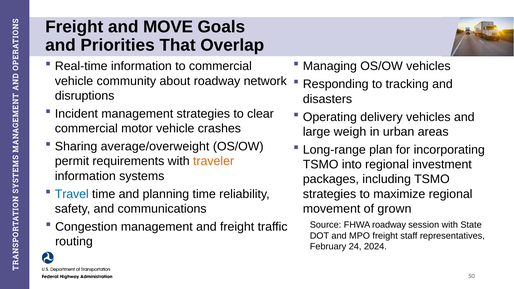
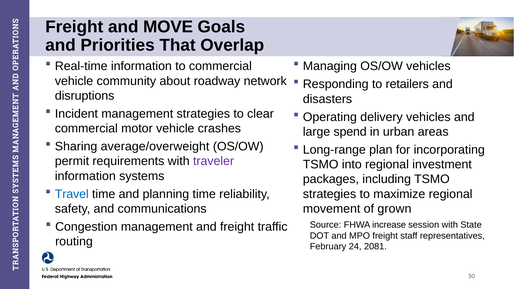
tracking: tracking -> retailers (407, 84)
weigh: weigh -> spend (350, 132)
traveler colour: orange -> purple (214, 161)
FHWA roadway: roadway -> increase (389, 225)
2024: 2024 -> 2081 (375, 247)
